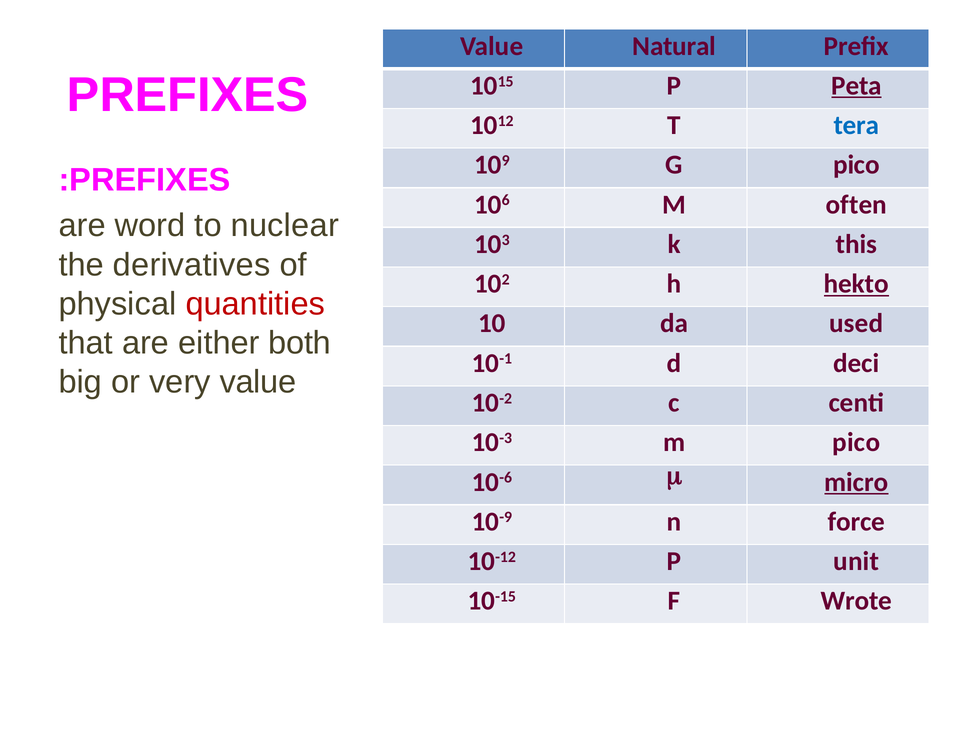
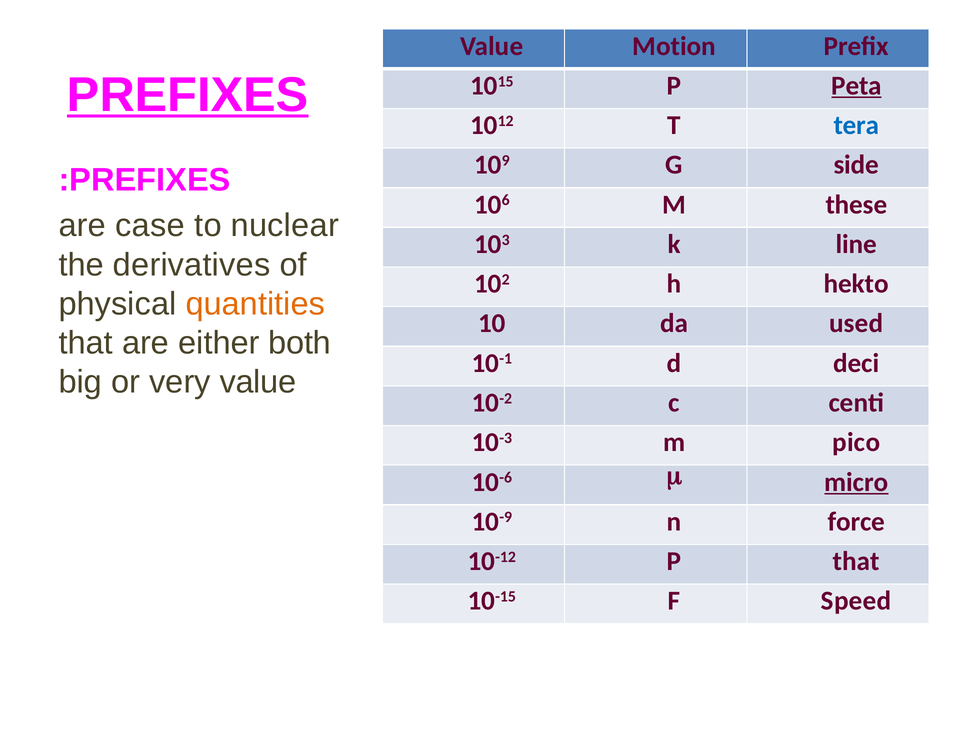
Natural: Natural -> Motion (674, 46)
PREFIXES underline: none -> present (188, 95)
G pico: pico -> side (856, 165)
often: often -> these (856, 205)
word: word -> case (150, 226)
this: this -> line (856, 244)
hekto underline: present -> none (856, 284)
quantities colour: red -> orange (255, 304)
P unit: unit -> that (856, 562)
Wrote: Wrote -> Speed (856, 601)
